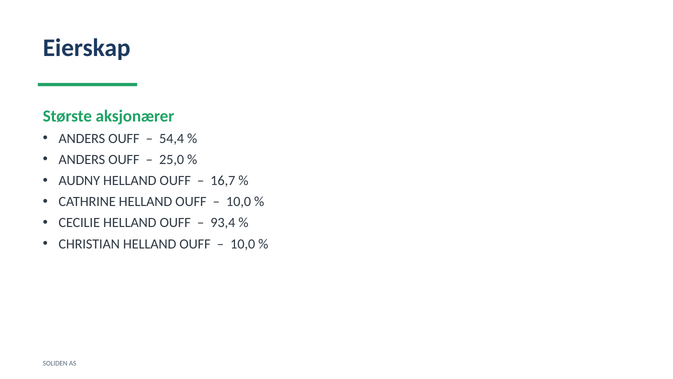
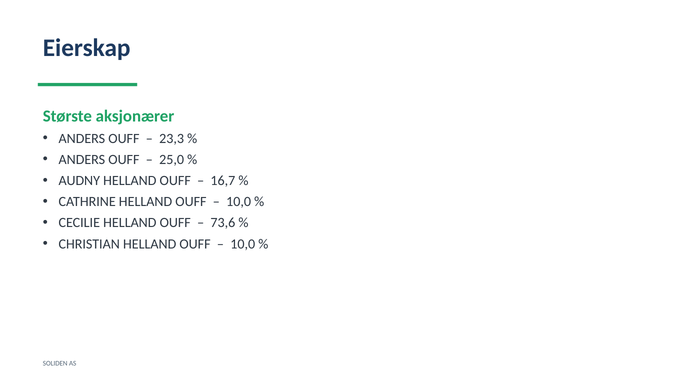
54,4: 54,4 -> 23,3 (172, 138)
93,4: 93,4 -> 73,6 (223, 223)
